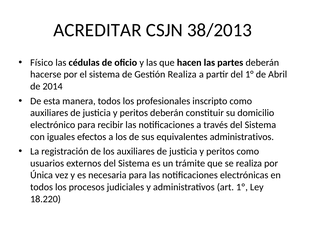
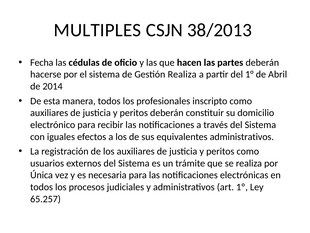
ACREDITAR: ACREDITAR -> MULTIPLES (97, 30)
Físico: Físico -> Fecha (42, 62)
18.220: 18.220 -> 65.257 (46, 199)
